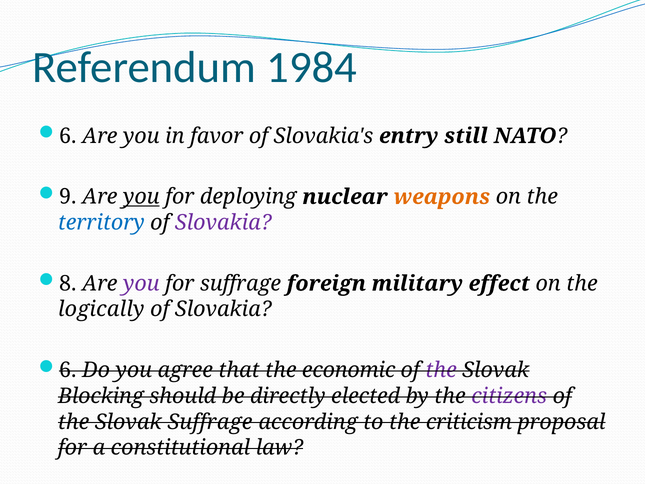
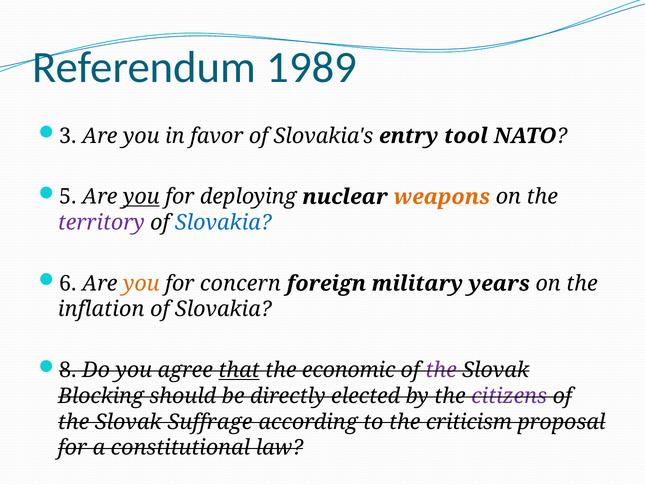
1984: 1984 -> 1989 (312, 68)
6: 6 -> 3 (68, 136)
still: still -> tool (466, 136)
9: 9 -> 5 (68, 197)
territory colour: blue -> purple (101, 223)
Slovakia colour: purple -> blue (223, 223)
8: 8 -> 6 (68, 283)
you colour: purple -> orange (141, 283)
for suffrage: suffrage -> concern (240, 283)
effect: effect -> years (499, 283)
logically: logically -> inflation (101, 309)
6: 6 -> 8 (68, 370)
that underline: none -> present (239, 370)
